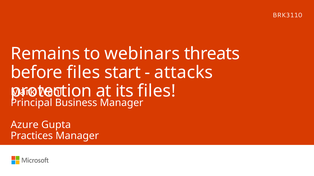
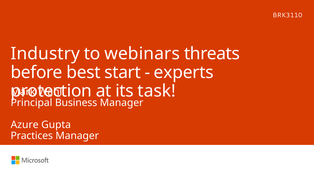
Remains: Remains -> Industry (45, 54)
before files: files -> best (83, 73)
attacks: attacks -> experts (184, 73)
its files: files -> task (157, 91)
